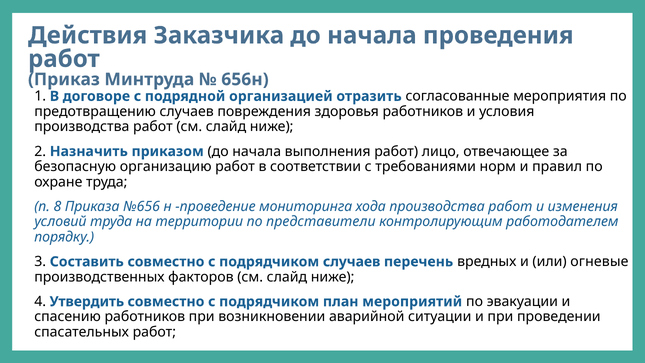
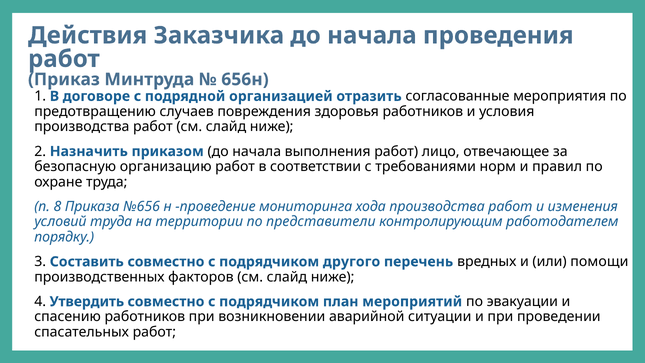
подрядчиком случаев: случаев -> другого (352, 262)
огневые: огневые -> помощи (599, 262)
